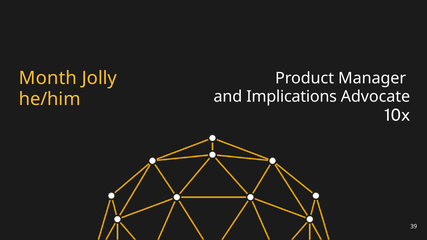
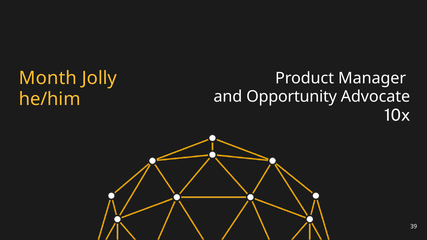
Implications: Implications -> Opportunity (292, 97)
